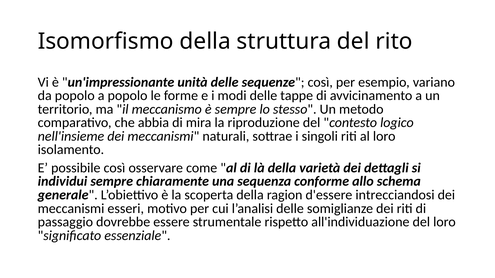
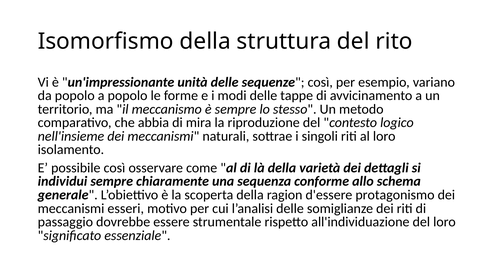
intrecciandosi: intrecciandosi -> protagonismo (395, 195)
